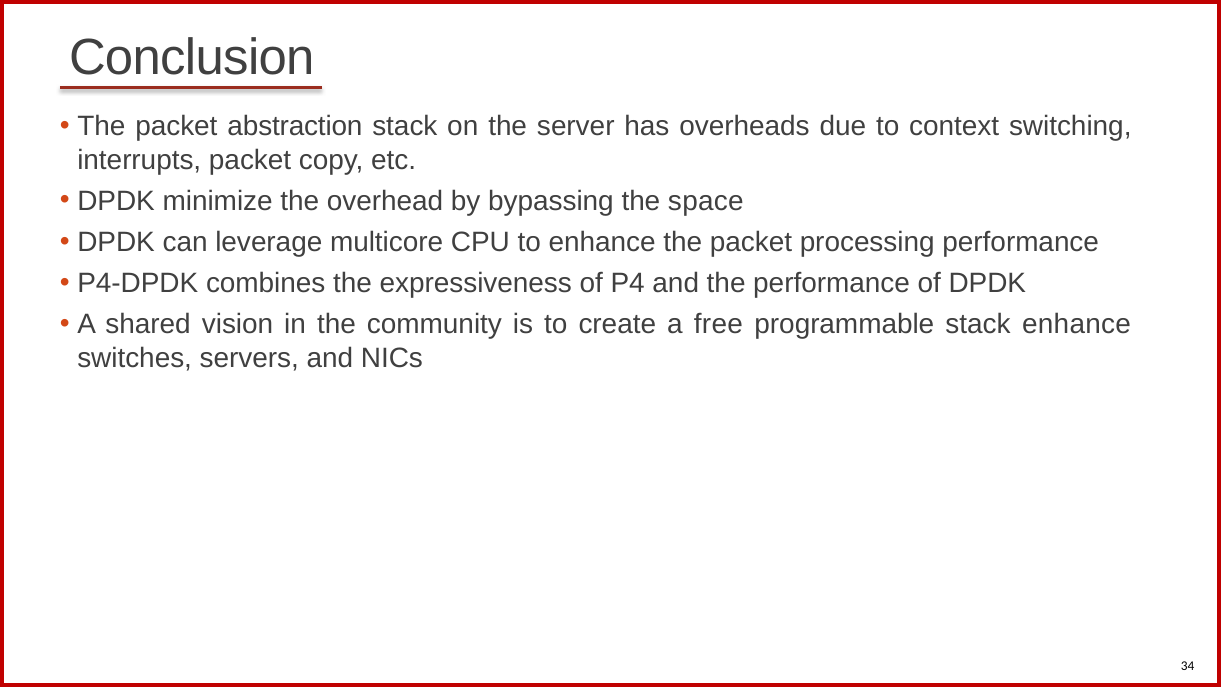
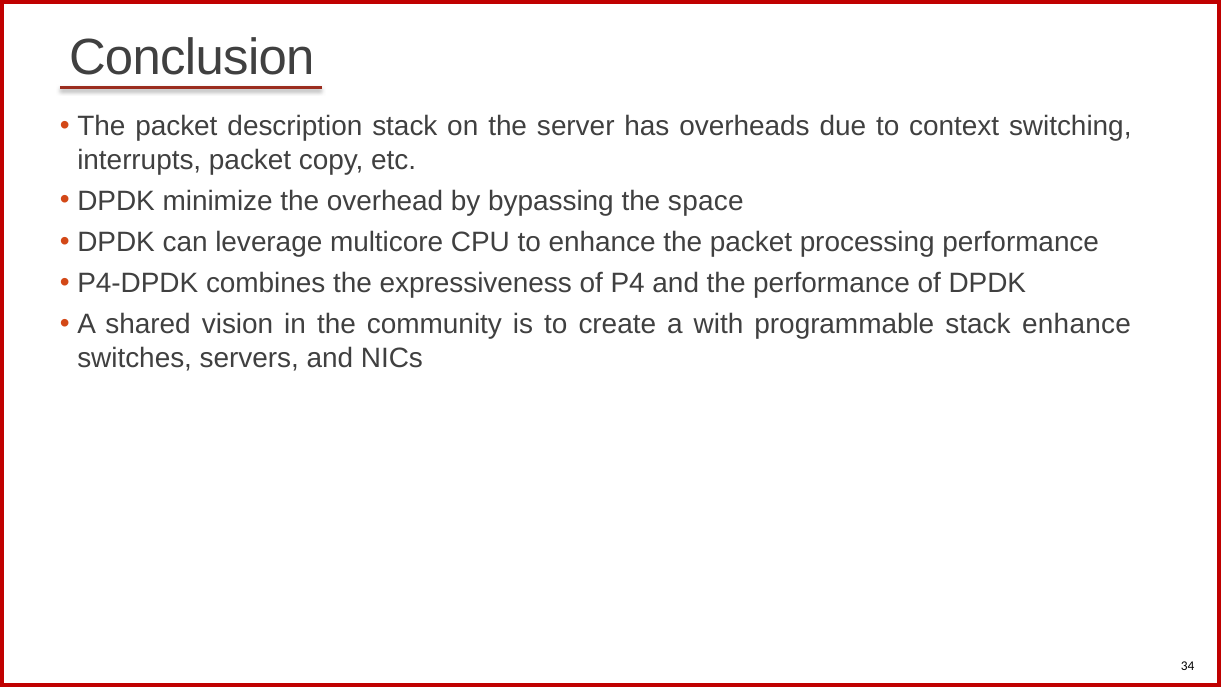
abstraction: abstraction -> description (295, 126)
free: free -> with (719, 325)
